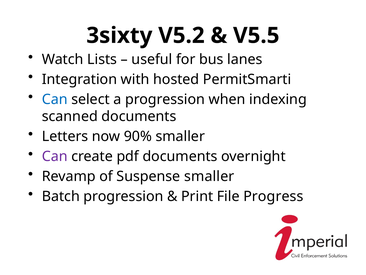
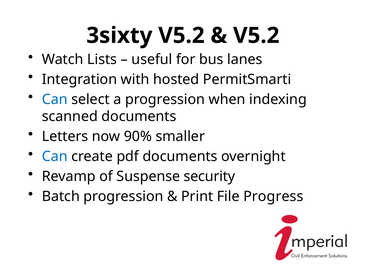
V5.5: V5.5 -> V5.2 (256, 35)
Can colour: purple -> blue (55, 156)
Suspense smaller: smaller -> security (209, 176)
